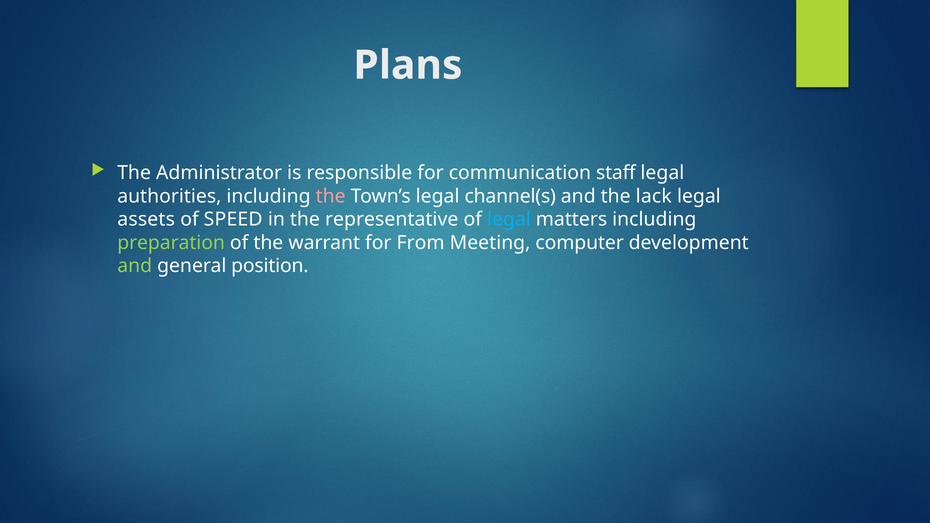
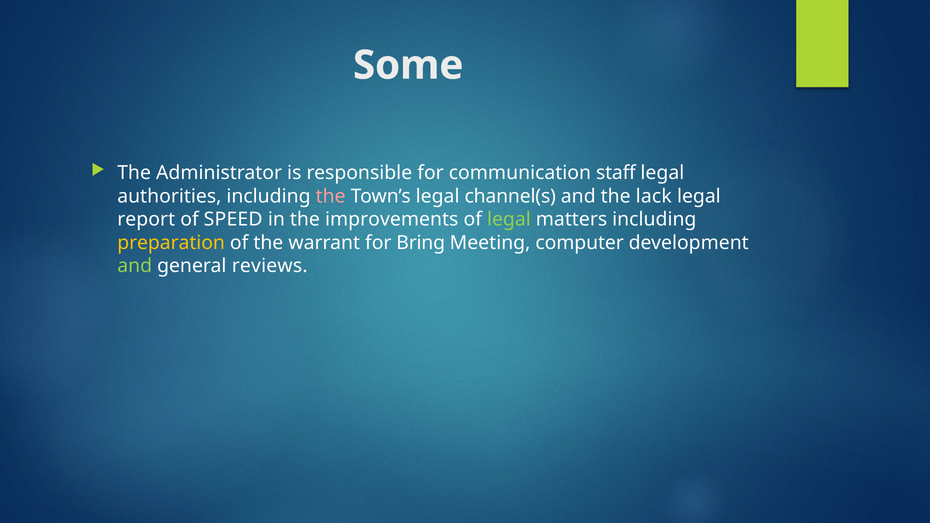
Plans: Plans -> Some (408, 65)
assets: assets -> report (146, 220)
representative: representative -> improvements (392, 220)
legal colour: light blue -> light green (509, 220)
preparation colour: light green -> yellow (171, 243)
From: From -> Bring (421, 243)
position: position -> reviews (270, 266)
